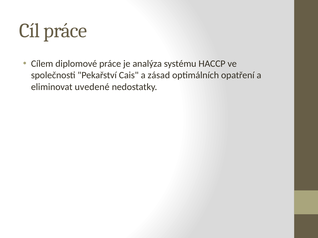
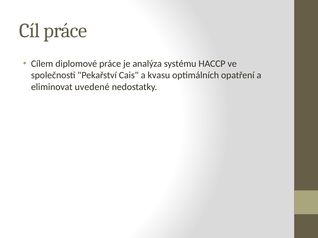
zásad: zásad -> kvasu (159, 75)
